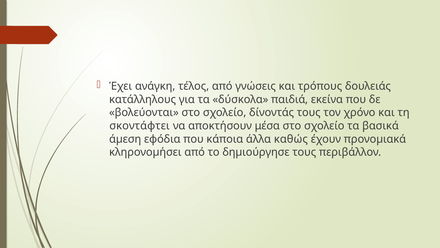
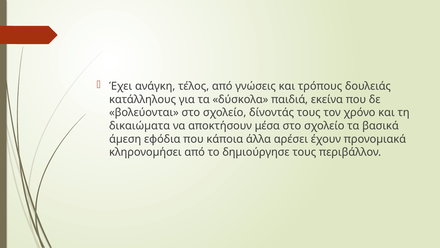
σκοντάφτει: σκοντάφτει -> δικαιώµατα (140, 126)
καθώς: καθώς -> αρέσει (291, 139)
